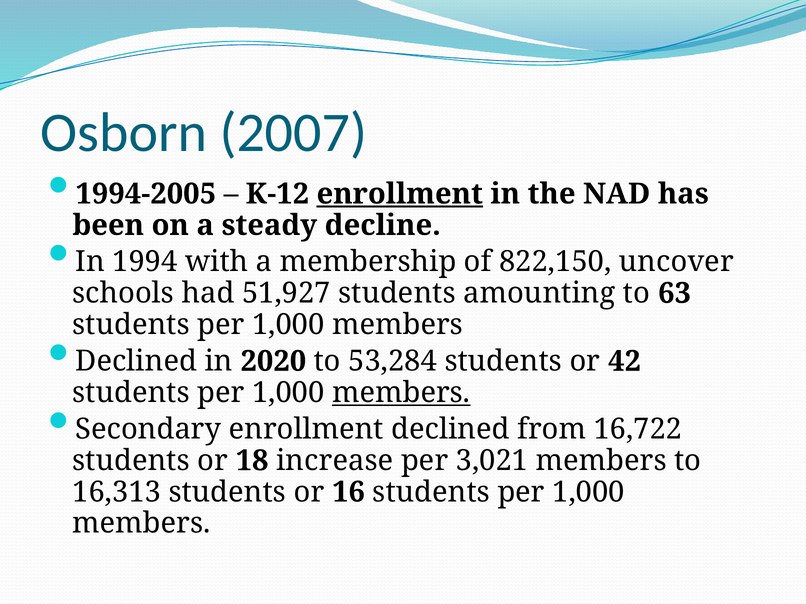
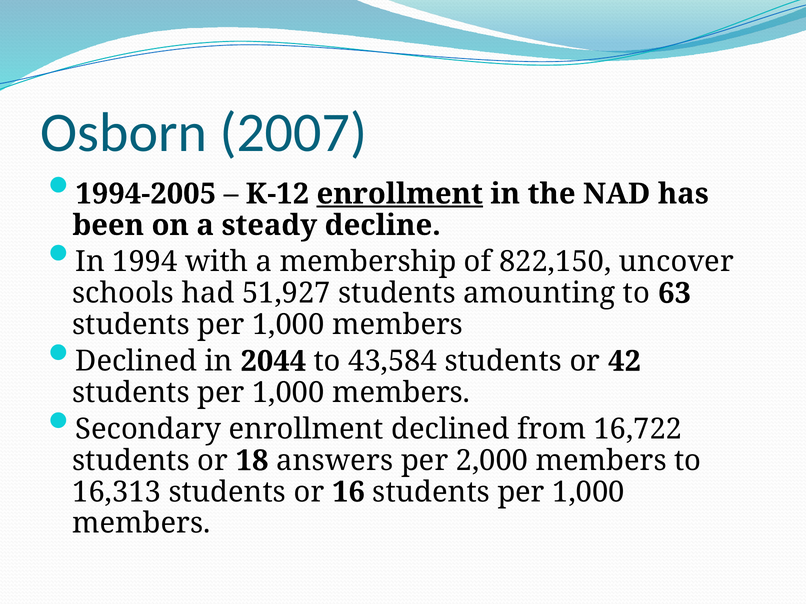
2020: 2020 -> 2044 (273, 362)
53,284: 53,284 -> 43,584 (393, 362)
members underline: present -> none (401, 393)
increase: increase -> answers (335, 461)
3,021: 3,021 -> 2,000 (492, 461)
